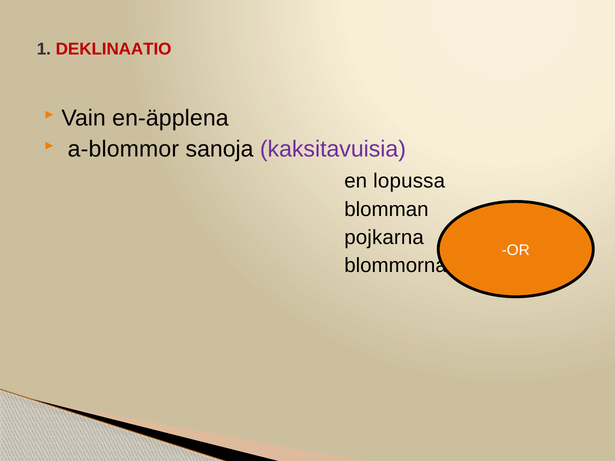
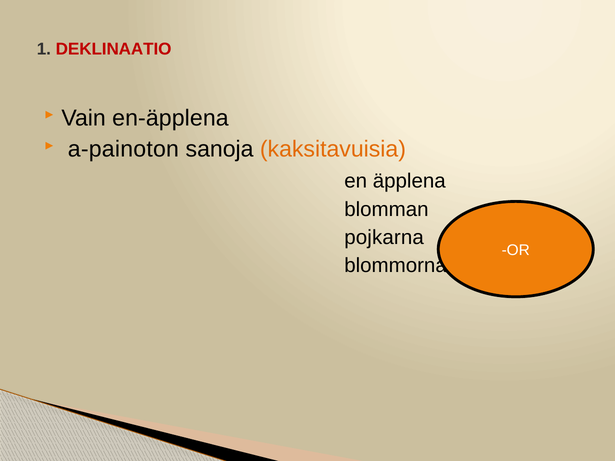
a-blommor: a-blommor -> a-painoton (123, 149)
kaksitavuisia colour: purple -> orange (333, 149)
lopussa: lopussa -> äpplena (409, 181)
